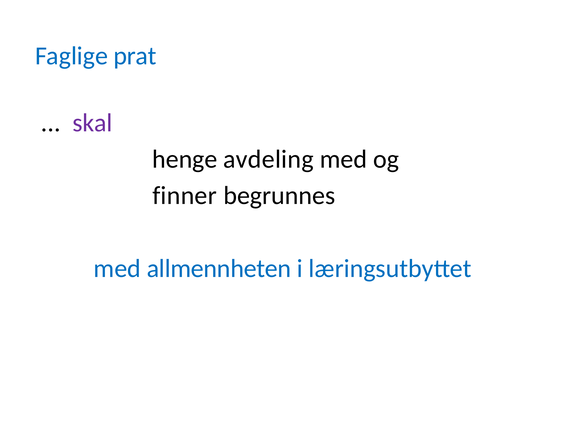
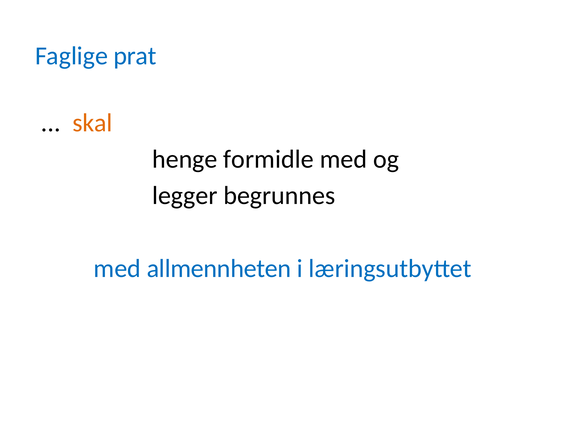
skal colour: purple -> orange (92, 123)
avdeling: avdeling -> formidle (269, 159)
finner: finner -> legger (185, 196)
